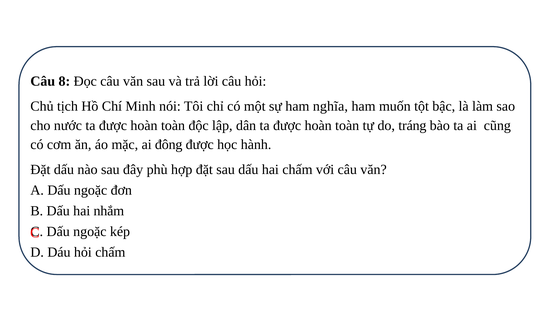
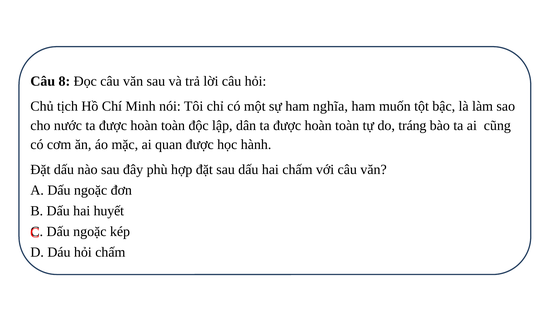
đông: đông -> quan (169, 144)
nhắm: nhắm -> huyết (109, 211)
